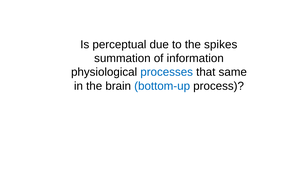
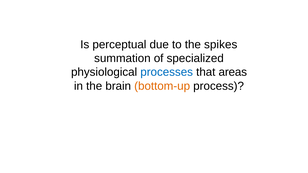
information: information -> specialized (195, 58)
same: same -> areas (233, 72)
bottom-up colour: blue -> orange (162, 86)
